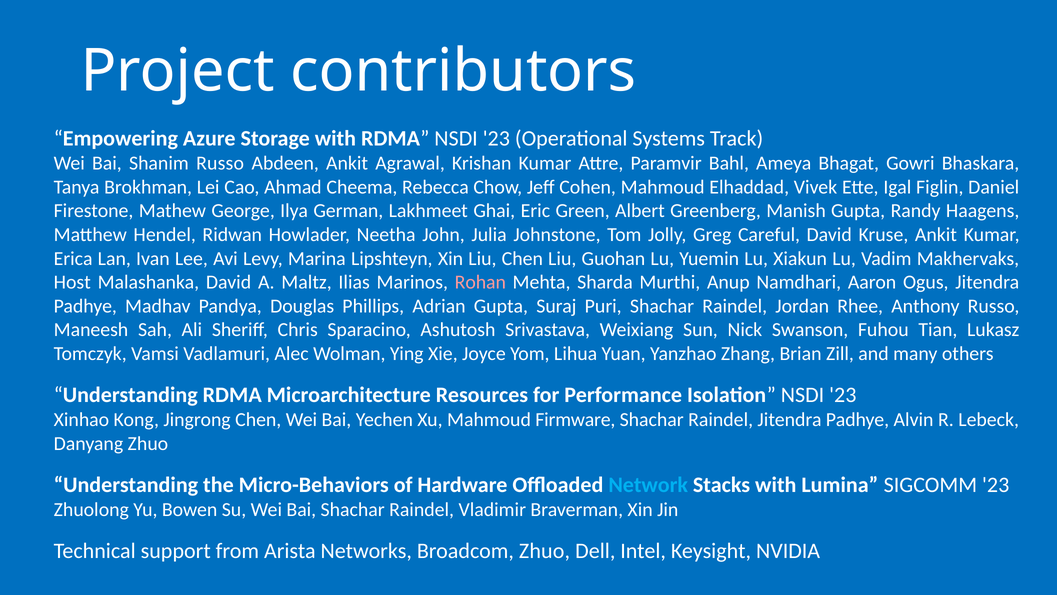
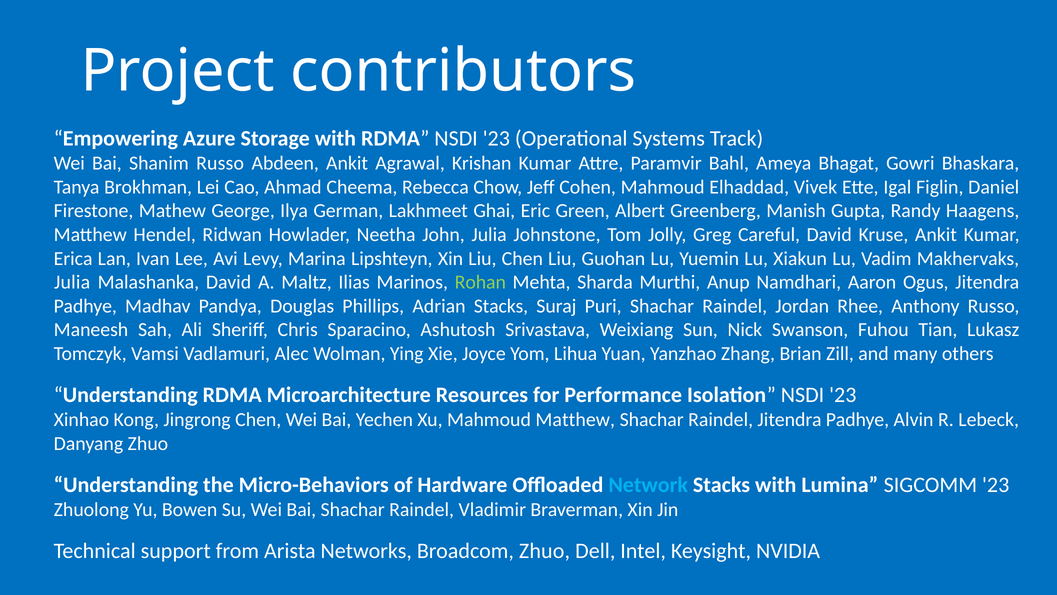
Host: Host -> Julia (72, 282)
Rohan colour: pink -> light green (480, 282)
Adrian Gupta: Gupta -> Stacks (501, 306)
Mahmoud Firmware: Firmware -> Matthew (575, 420)
